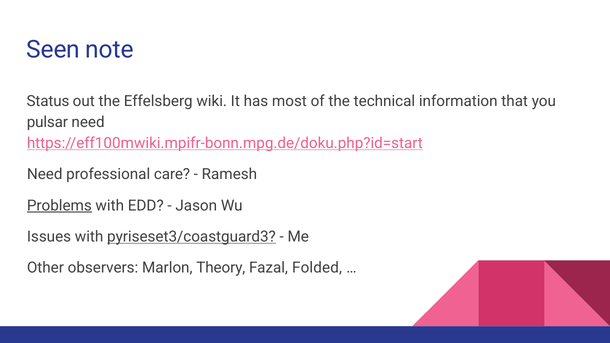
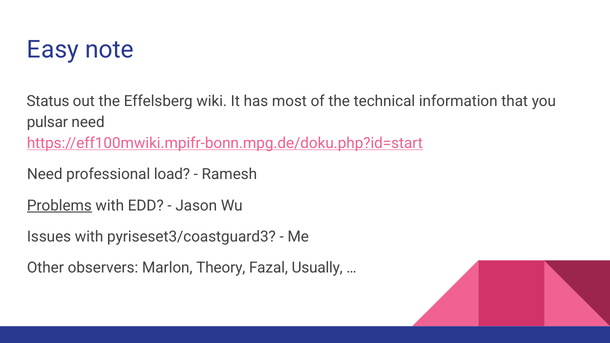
Seen: Seen -> Easy (53, 50)
care: care -> load (172, 174)
pyriseset3/coastguard3 underline: present -> none (191, 237)
Folded: Folded -> Usually (317, 268)
